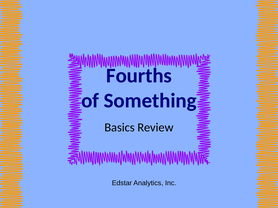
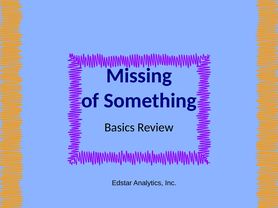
Fourths: Fourths -> Missing (139, 76)
